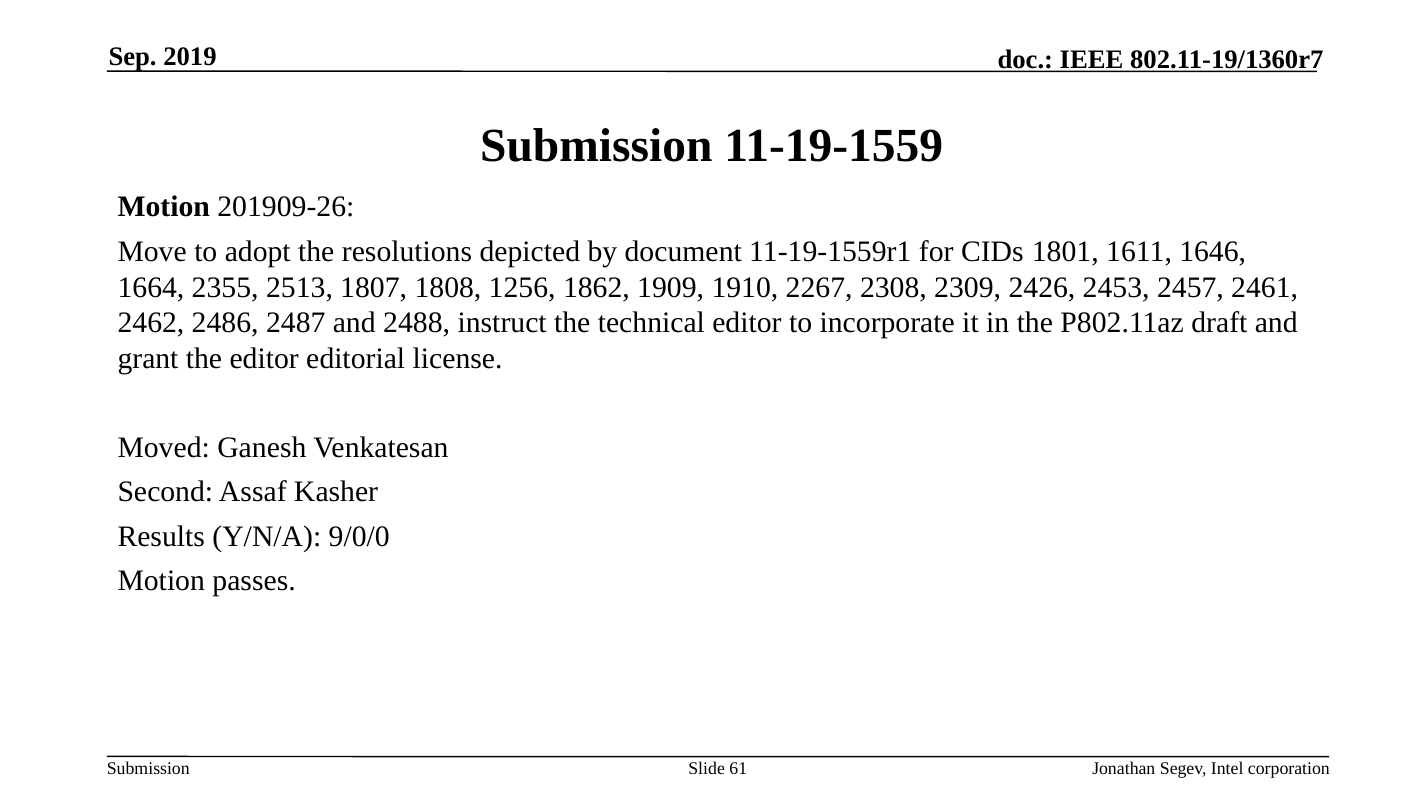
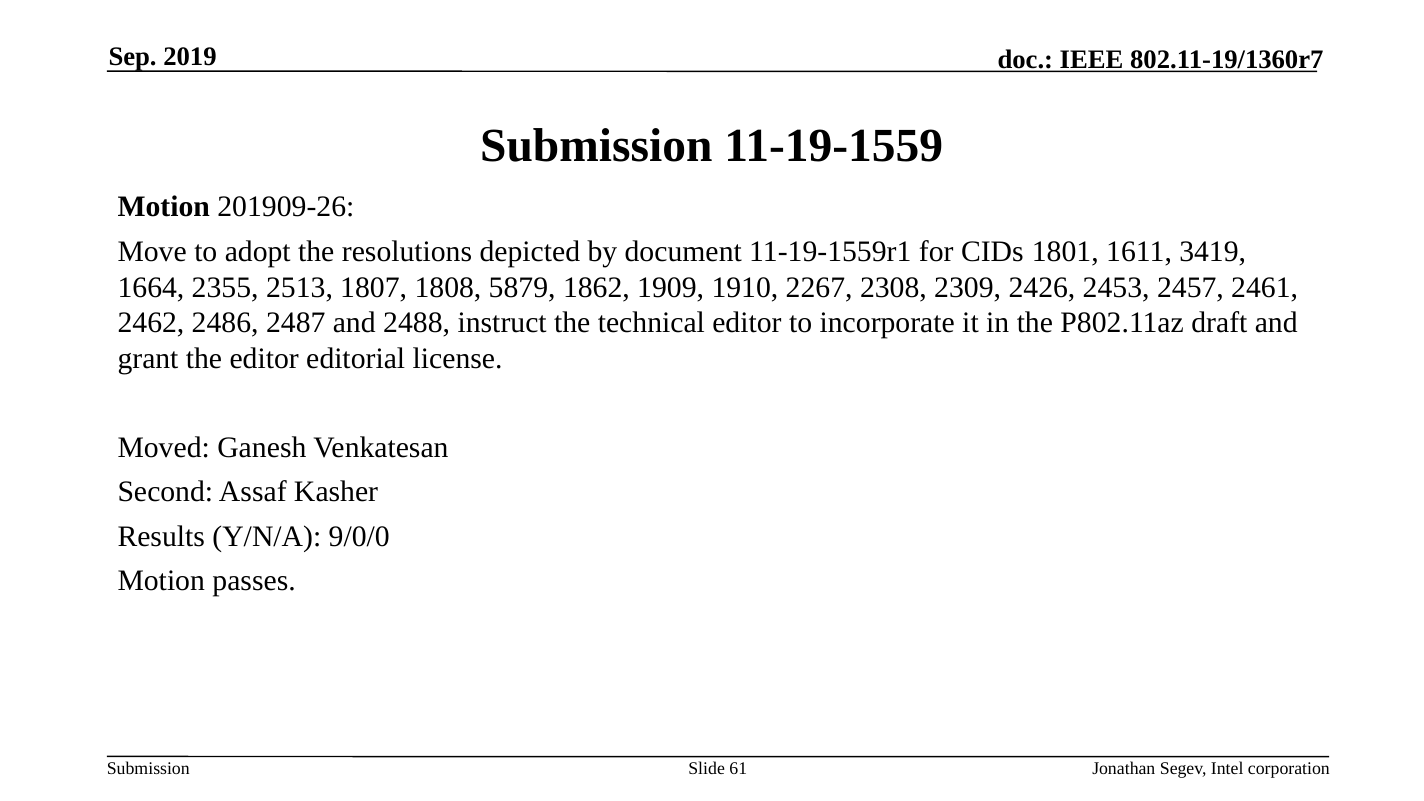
1646: 1646 -> 3419 (1213, 252)
1256: 1256 -> 5879 (522, 287)
